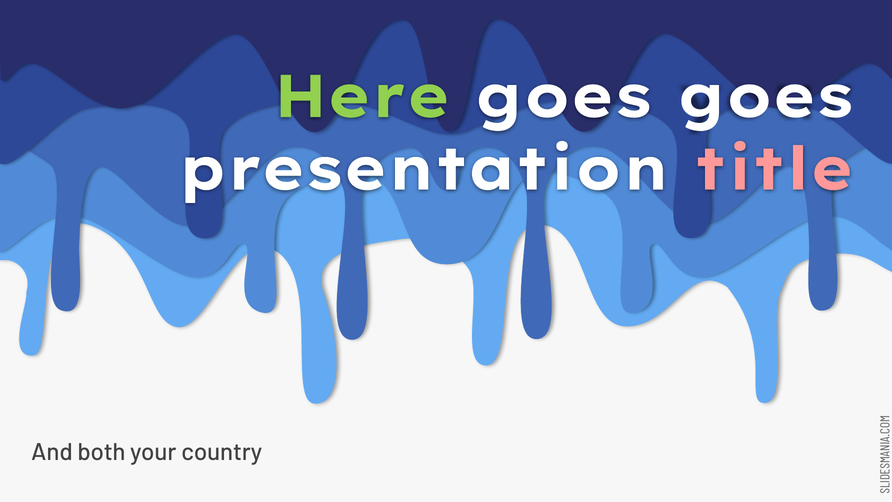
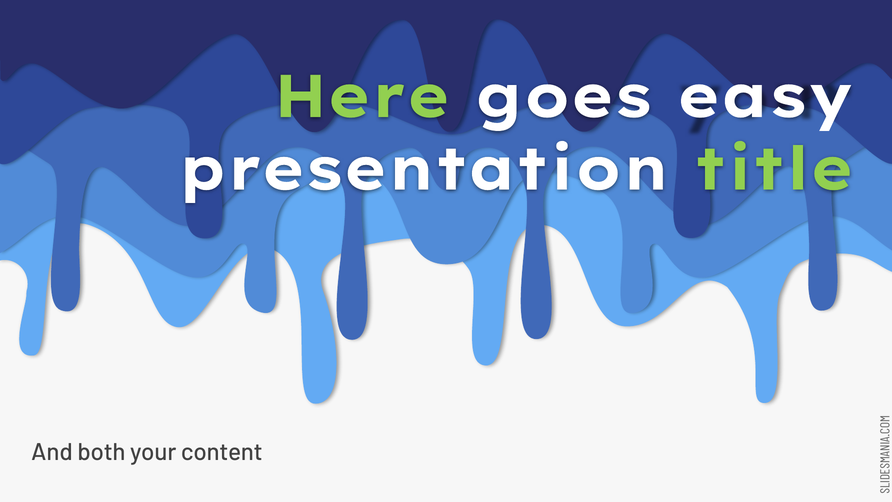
goes goes: goes -> easy (765, 97)
title colour: pink -> light green (774, 170)
country: country -> content (222, 452)
